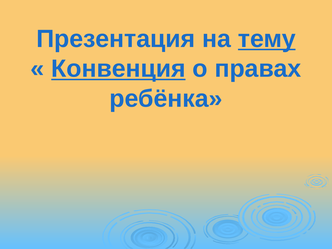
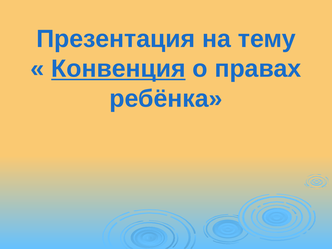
тему underline: present -> none (267, 39)
